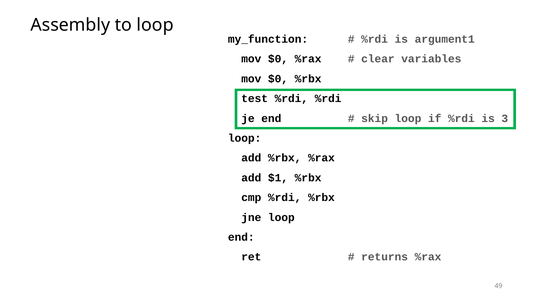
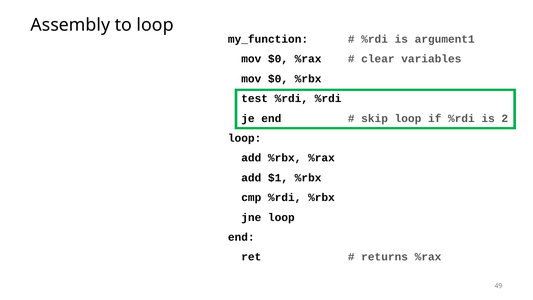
3: 3 -> 2 (505, 118)
